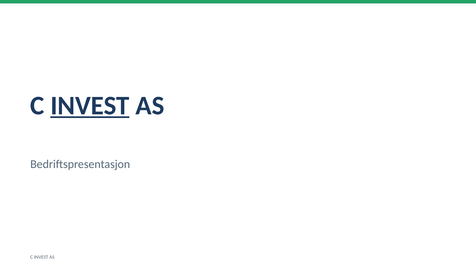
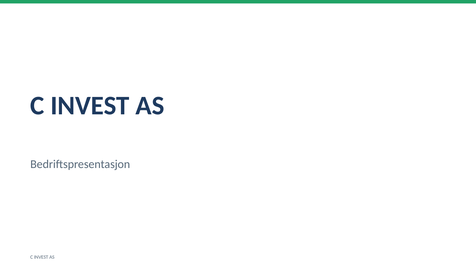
INVEST underline: present -> none (90, 106)
